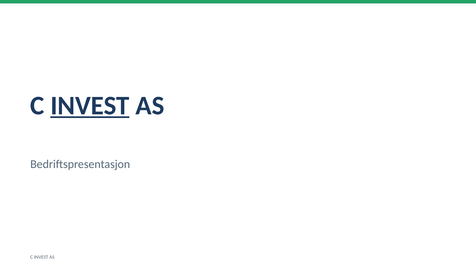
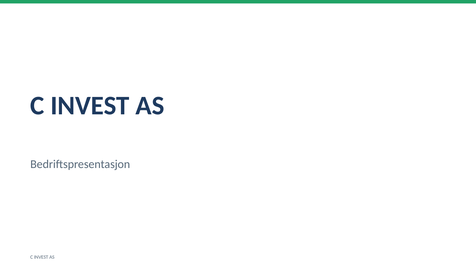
INVEST underline: present -> none (90, 106)
